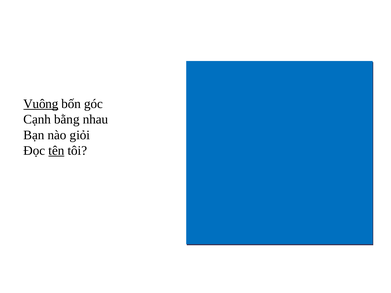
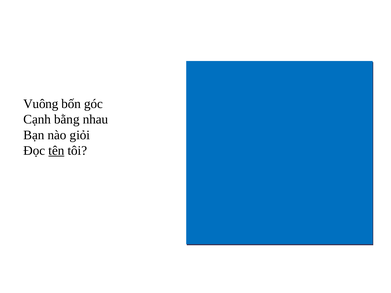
Vuông underline: present -> none (41, 104)
